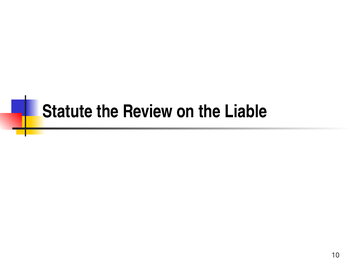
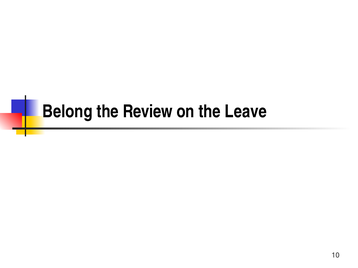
Statute: Statute -> Belong (67, 112)
Liable: Liable -> Leave (246, 112)
